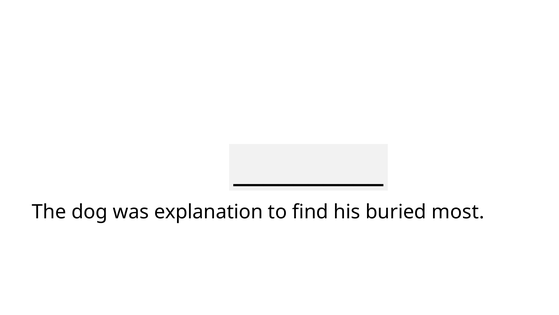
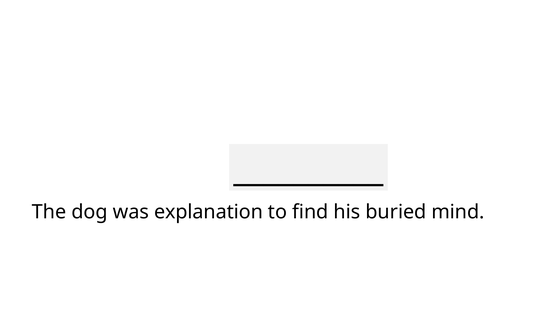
most: most -> mind (458, 212)
